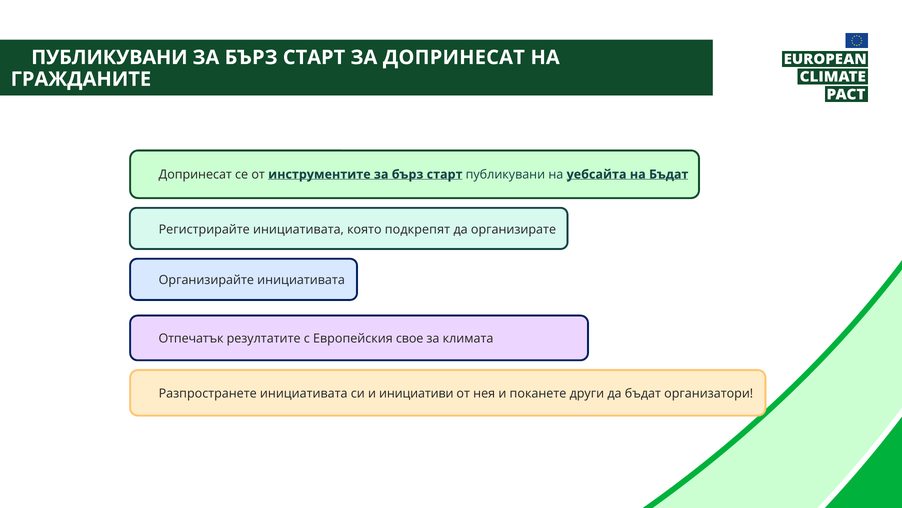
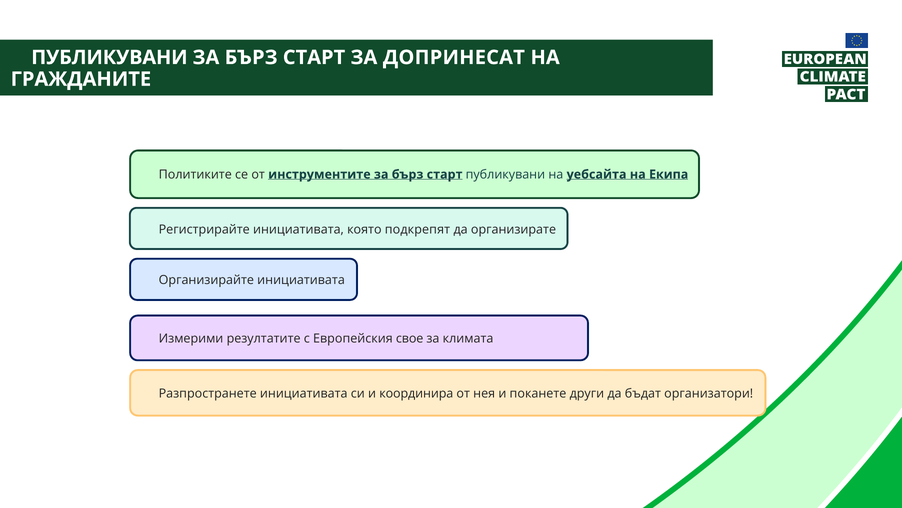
Допринесат: Допринесат -> Политиките (195, 174)
на Бъдат: Бъдат -> Екипа (669, 174)
Отпечатък: Отпечатък -> Измерими (191, 338)
инициативи: инициативи -> координира (416, 393)
